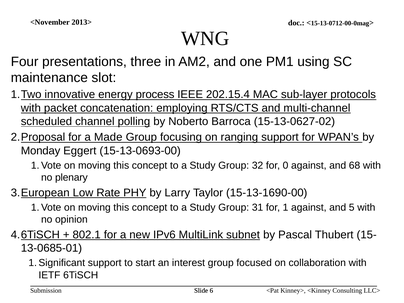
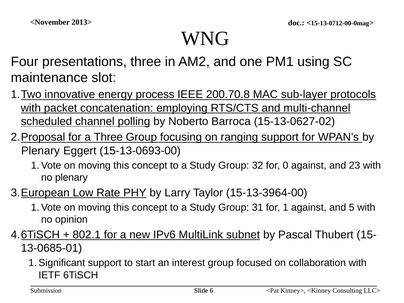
202.15.4: 202.15.4 -> 200.70.8 (228, 95)
a Made: Made -> Three (108, 137)
Monday: Monday -> Plenary (40, 151)
68: 68 -> 23 (355, 165)
15-13-1690-00: 15-13-1690-00 -> 15-13-3964-00 (267, 193)
